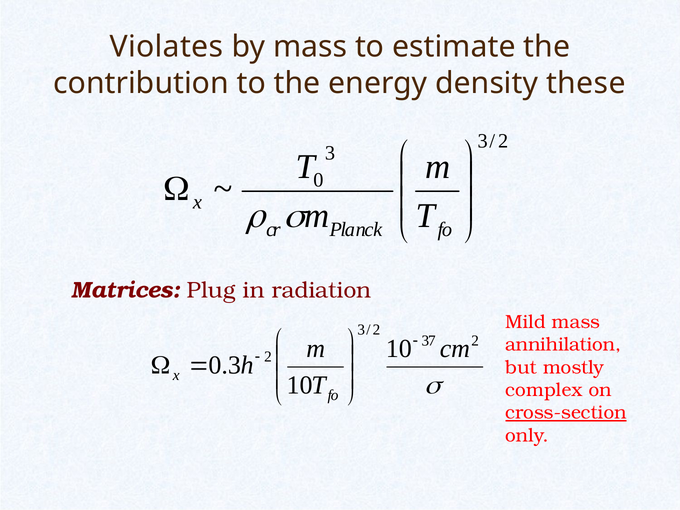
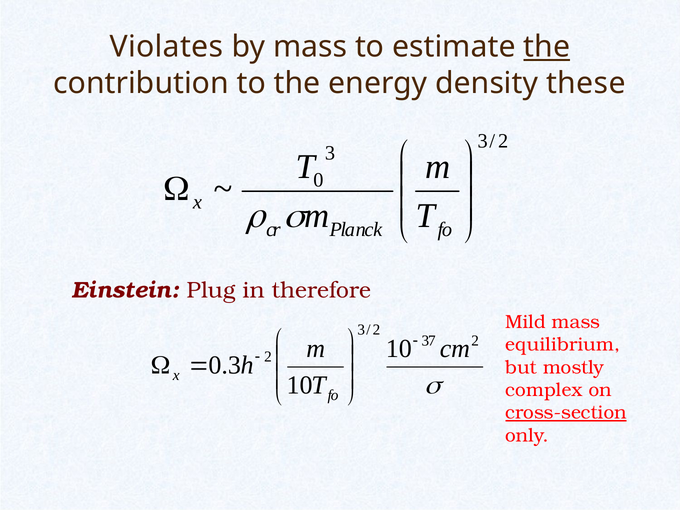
the underline: none -> present (547, 47)
Matrices: Matrices -> Einstein (125, 291)
radiation: radiation -> therefore (321, 291)
annihilation: annihilation -> equilibrium (563, 345)
